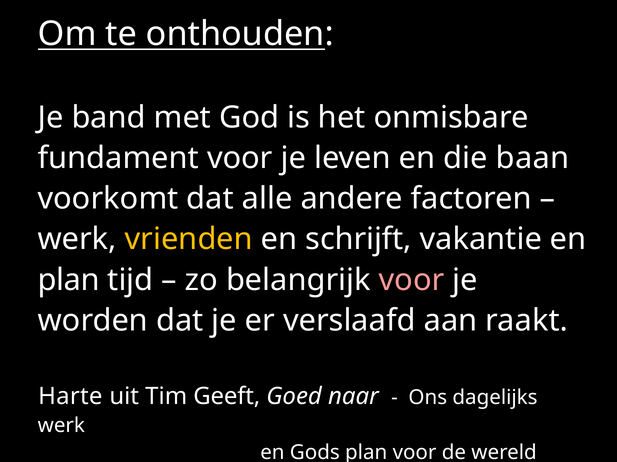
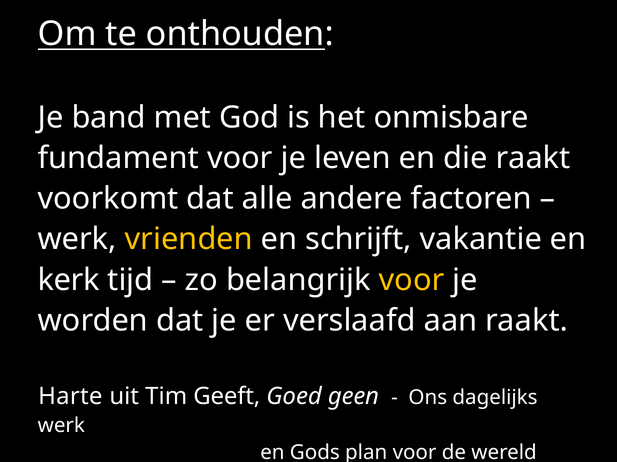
die baan: baan -> raakt (533, 158)
plan: plan -> kerk (69, 280)
voor colour: pink -> yellow (412, 280)
naar: naar -> geen (353, 397)
